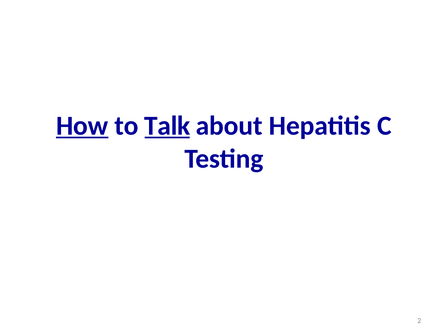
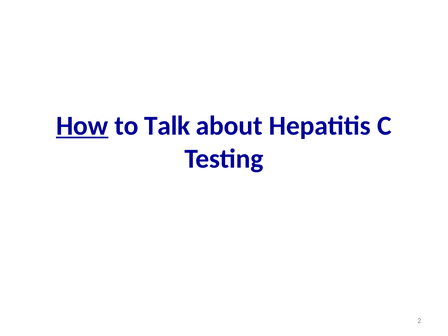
Talk underline: present -> none (167, 126)
